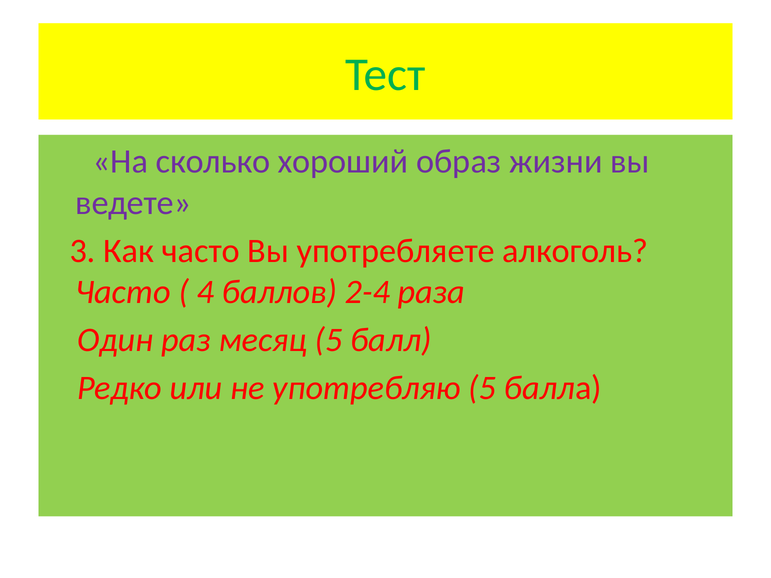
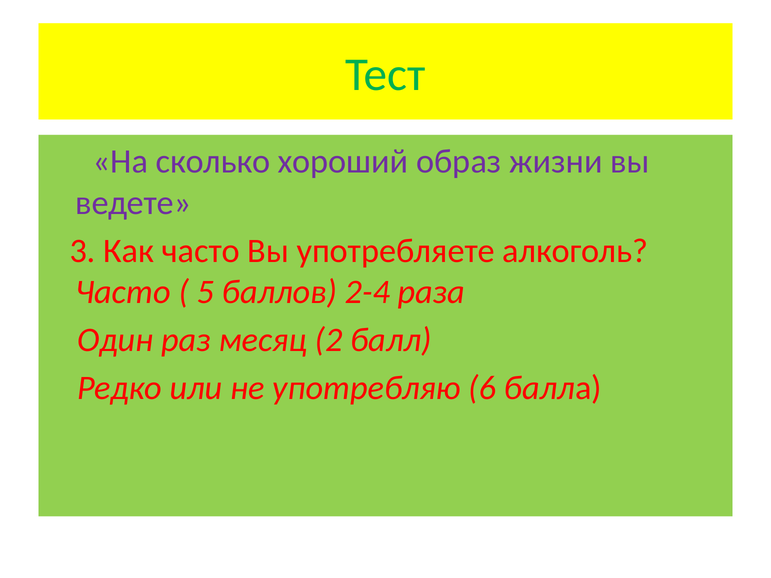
4: 4 -> 5 (205, 292)
месяц 5: 5 -> 2 (329, 340)
употребляю 5: 5 -> 6 (482, 388)
